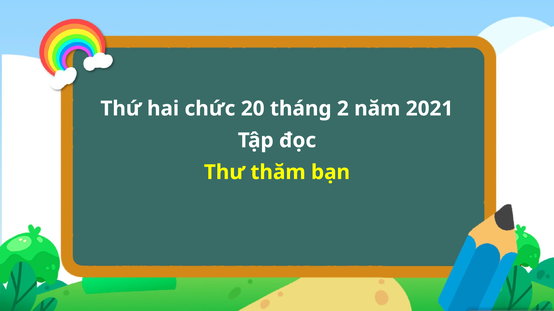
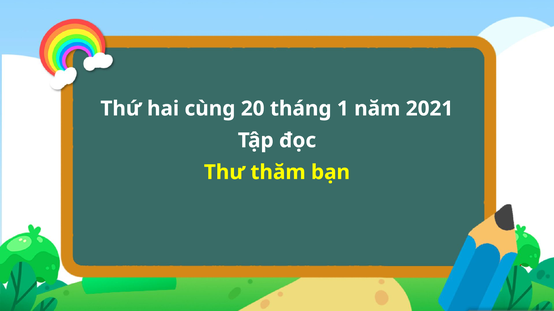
chức: chức -> cùng (210, 109)
2: 2 -> 1 (343, 109)
